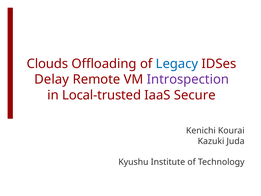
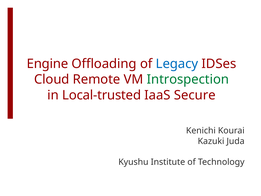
Clouds: Clouds -> Engine (47, 64)
Delay: Delay -> Cloud (52, 79)
Introspection colour: purple -> green (188, 79)
